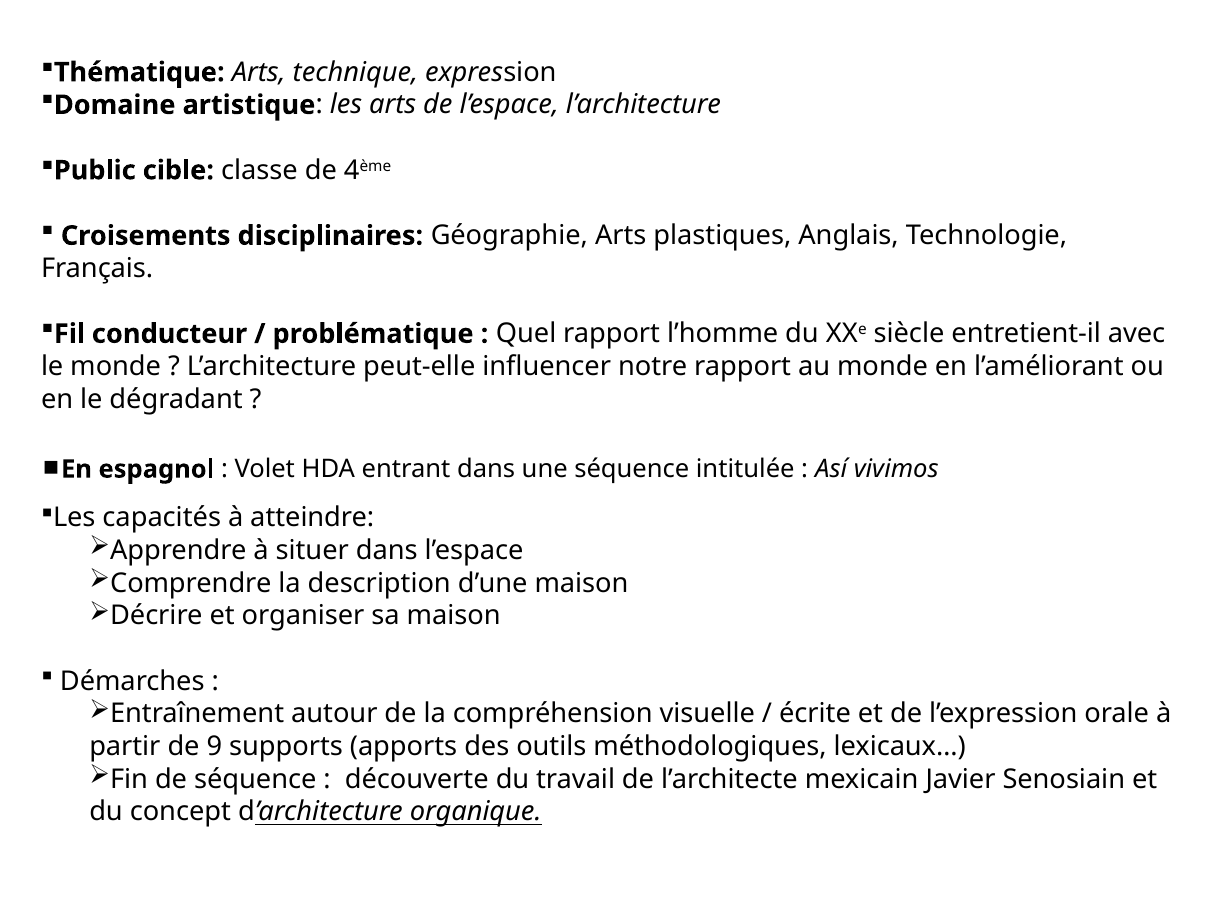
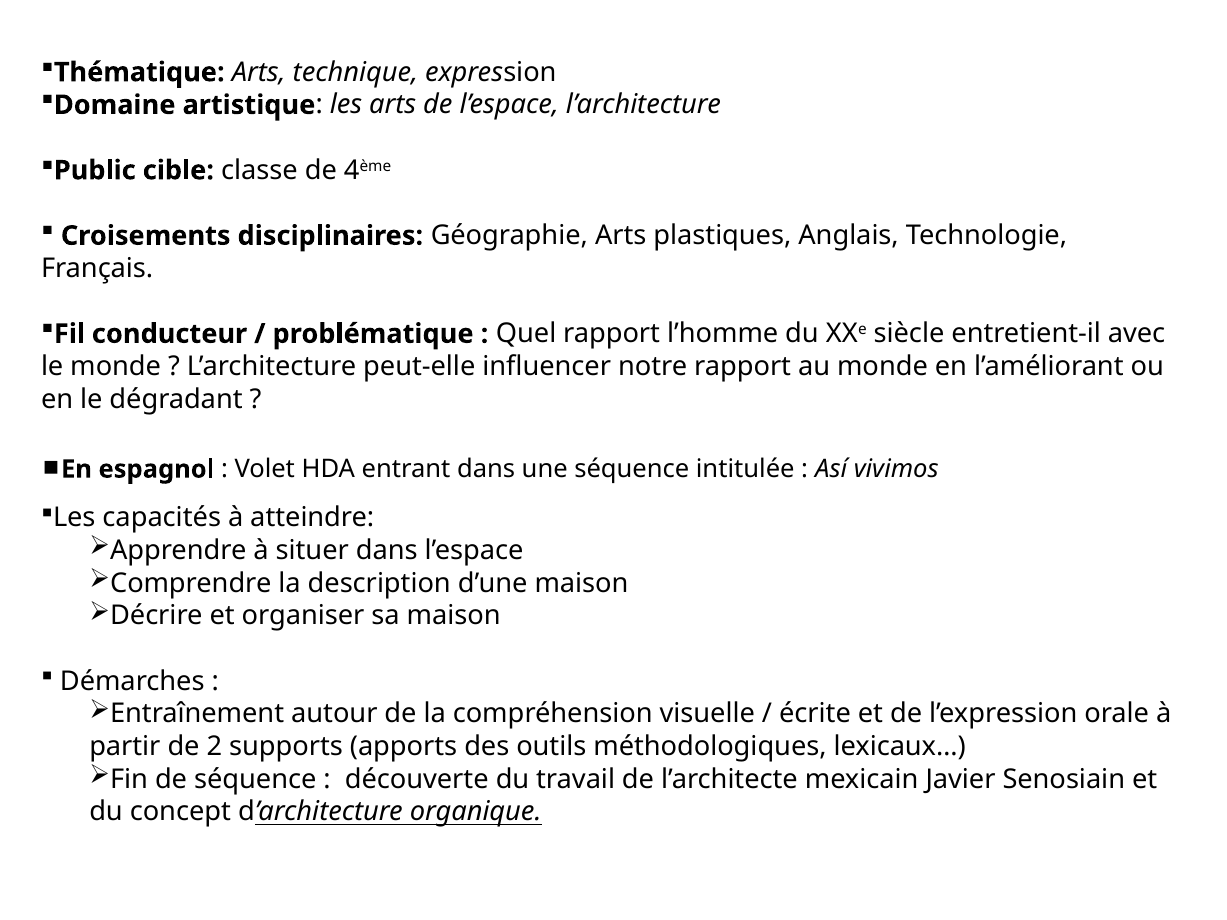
9: 9 -> 2 (214, 747)
